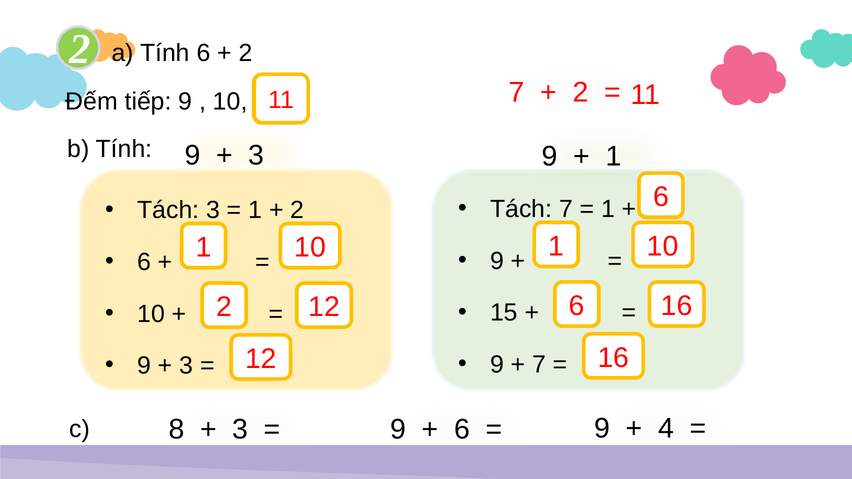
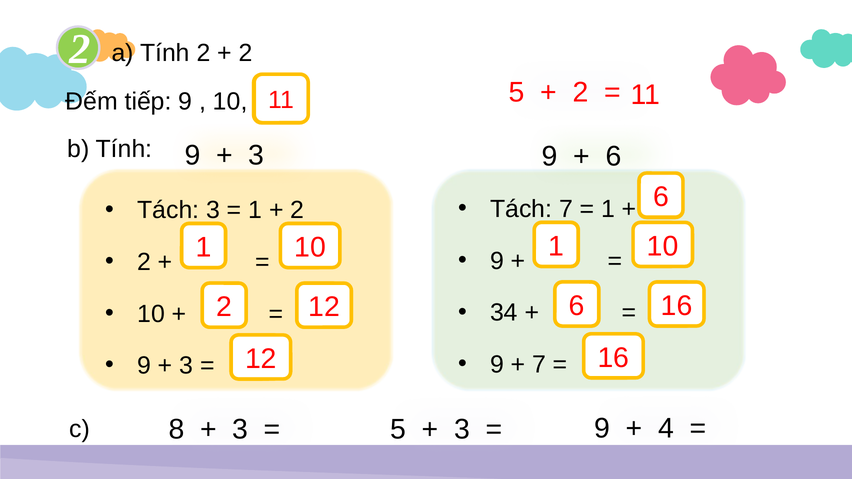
Tính 6: 6 -> 2 (204, 53)
7: 7 -> 5 (517, 92)
1: 1 -> 6 (614, 156)
6: 6 -> 2 (144, 262)
15: 15 -> 34 (504, 313)
c 9: 9 -> 5 (398, 430)
6: 6 -> 3 (462, 430)
